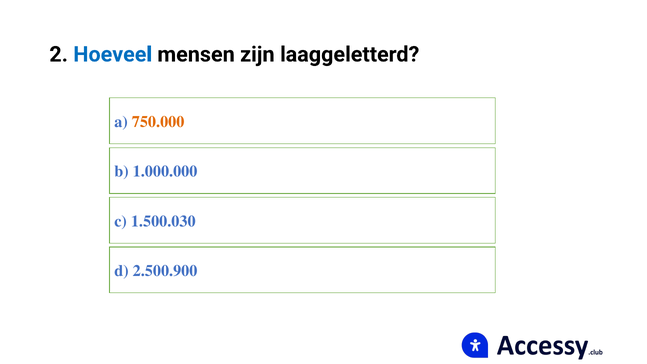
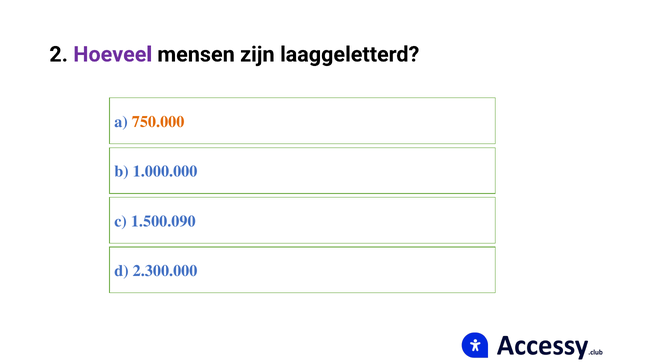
Hoeveel colour: blue -> purple (113, 54)
1.500.030: 1.500.030 -> 1.500.090 (163, 221)
2.500.900: 2.500.900 -> 2.300.000 (165, 271)
